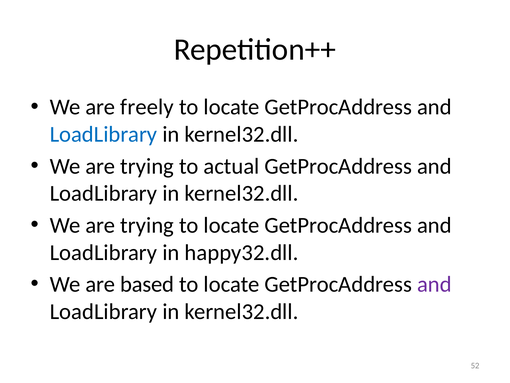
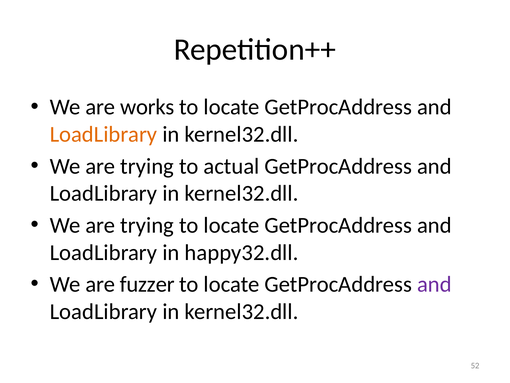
freely: freely -> works (147, 107)
LoadLibrary colour: blue -> orange (103, 134)
based: based -> fuzzer (147, 284)
